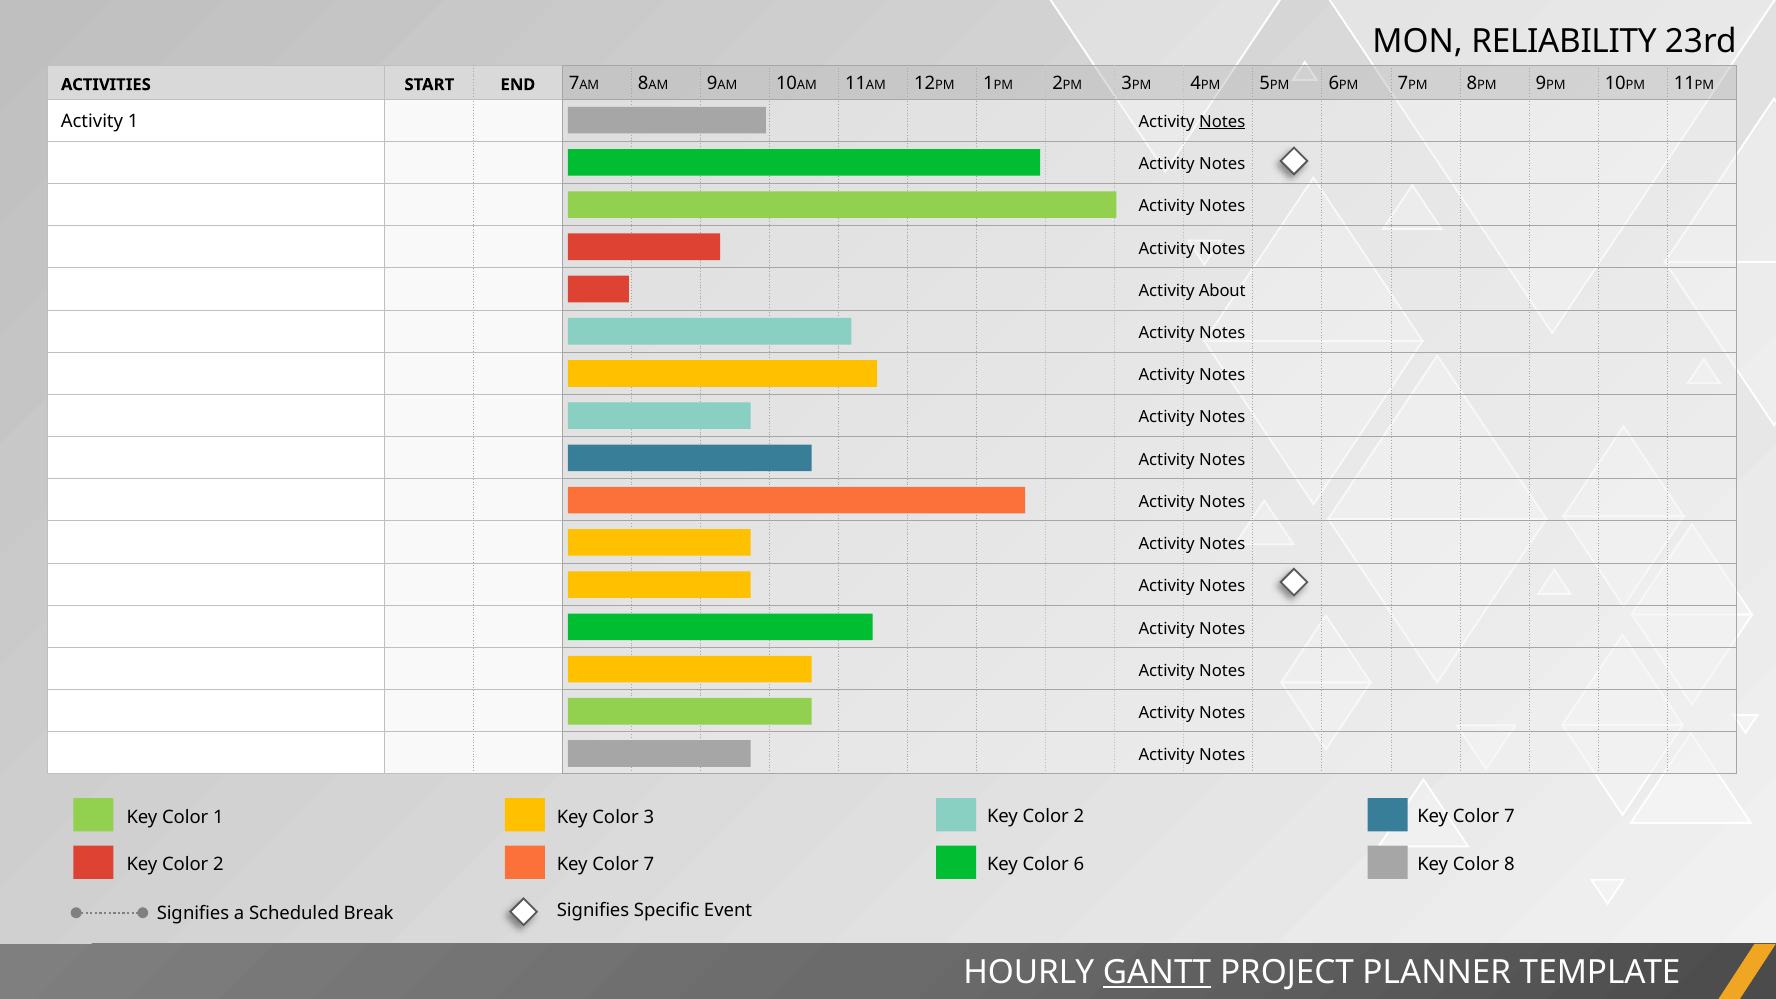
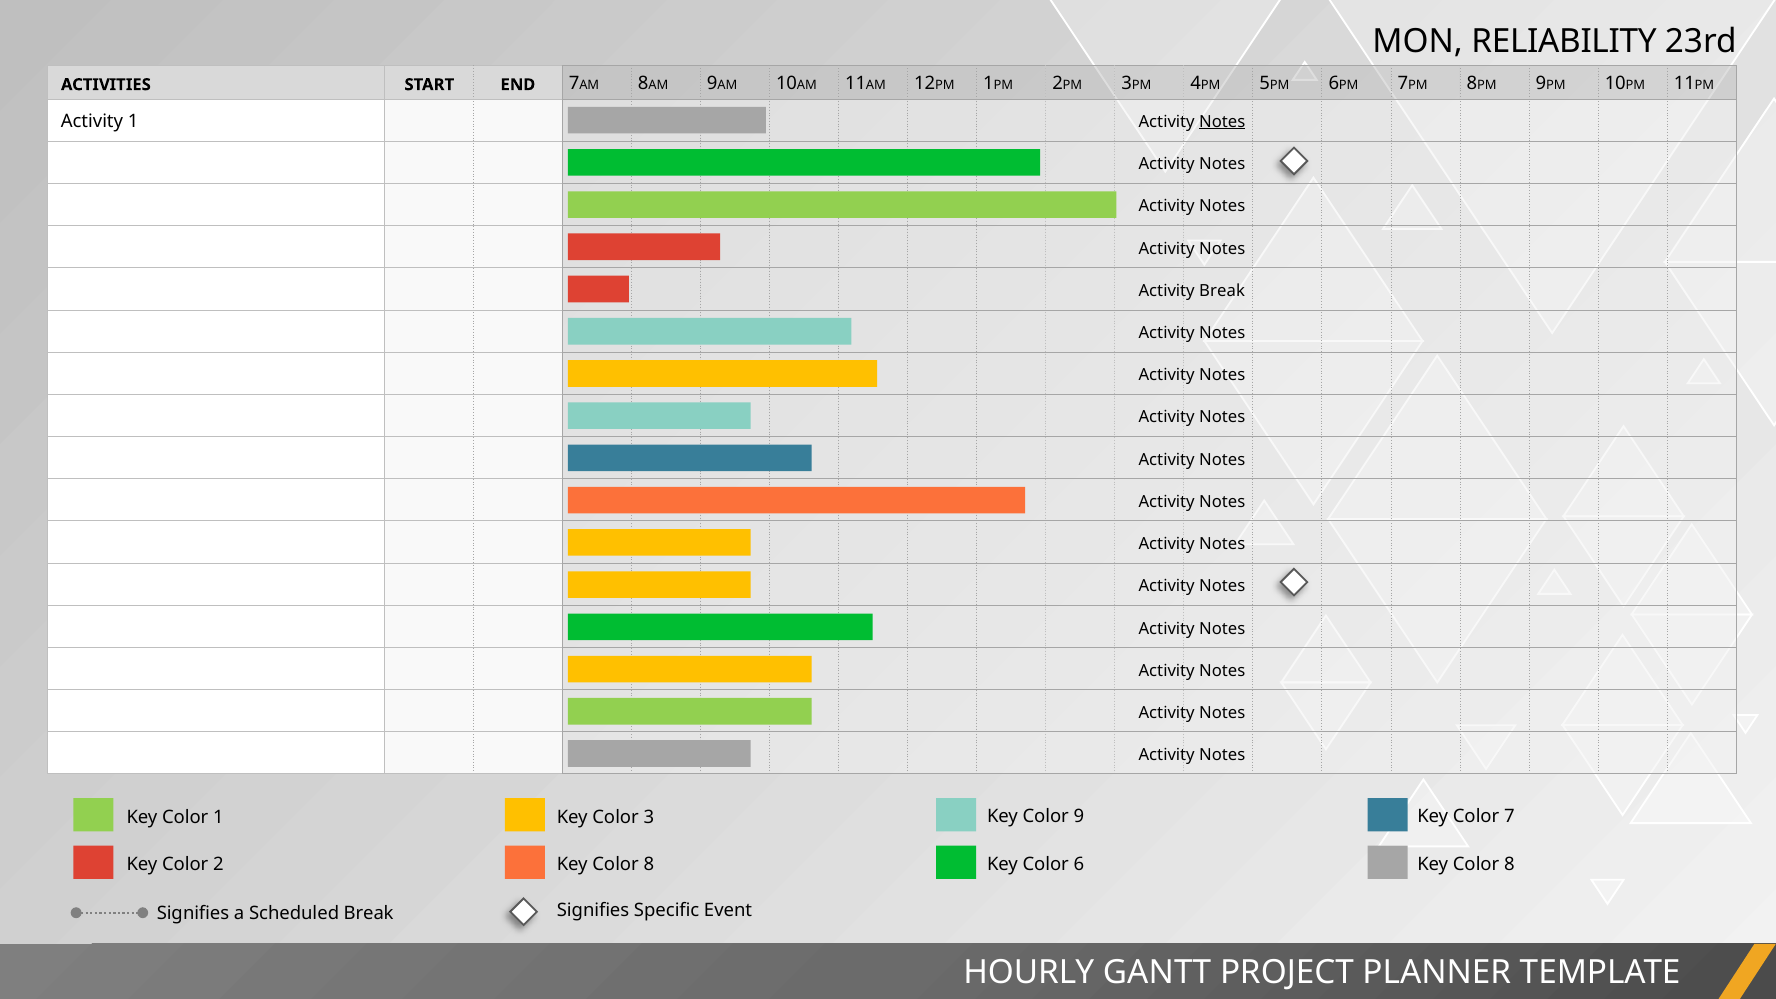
Activity About: About -> Break (1222, 291)
2: 2 -> 9 (1079, 817)
7: 7 -> 8 (649, 864)
GANTT underline: present -> none (1157, 972)
